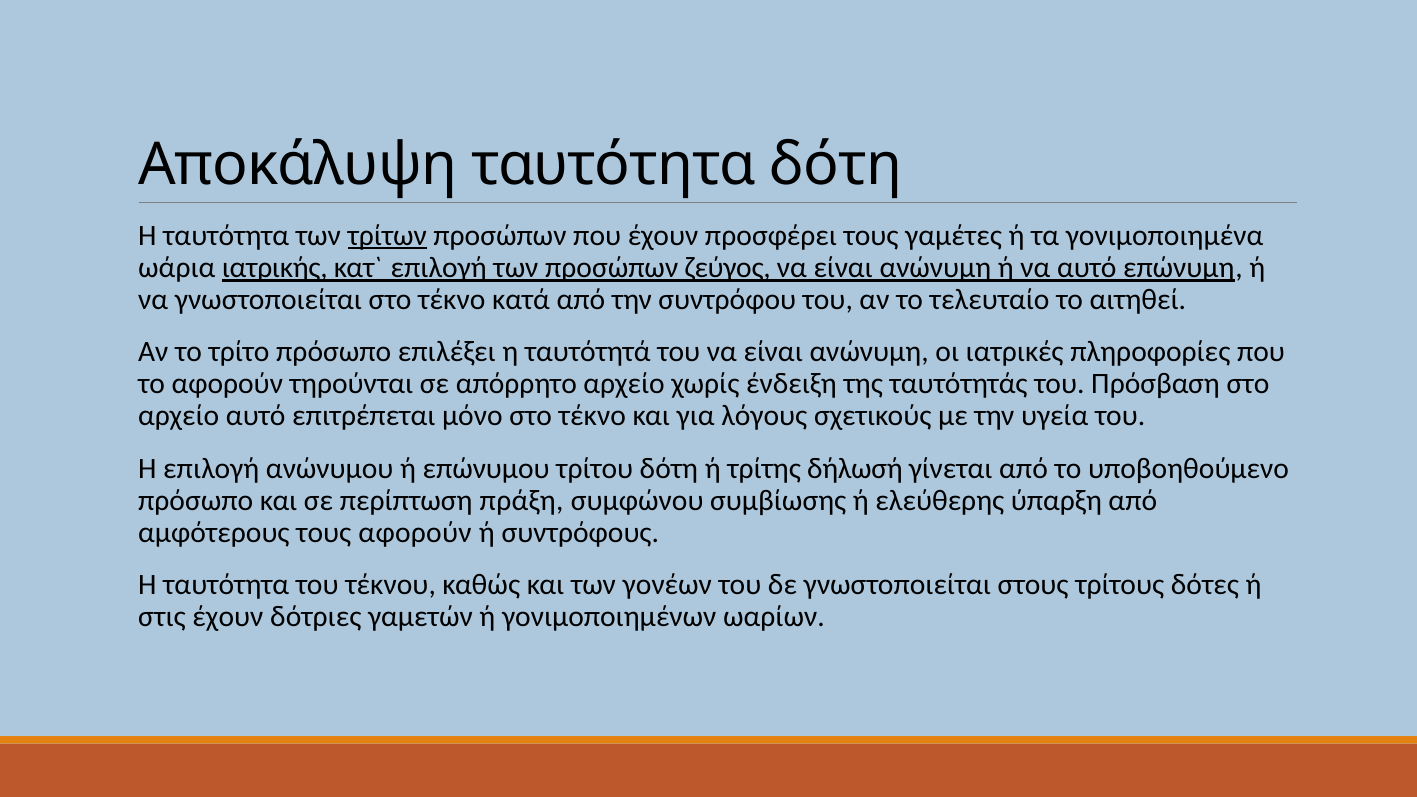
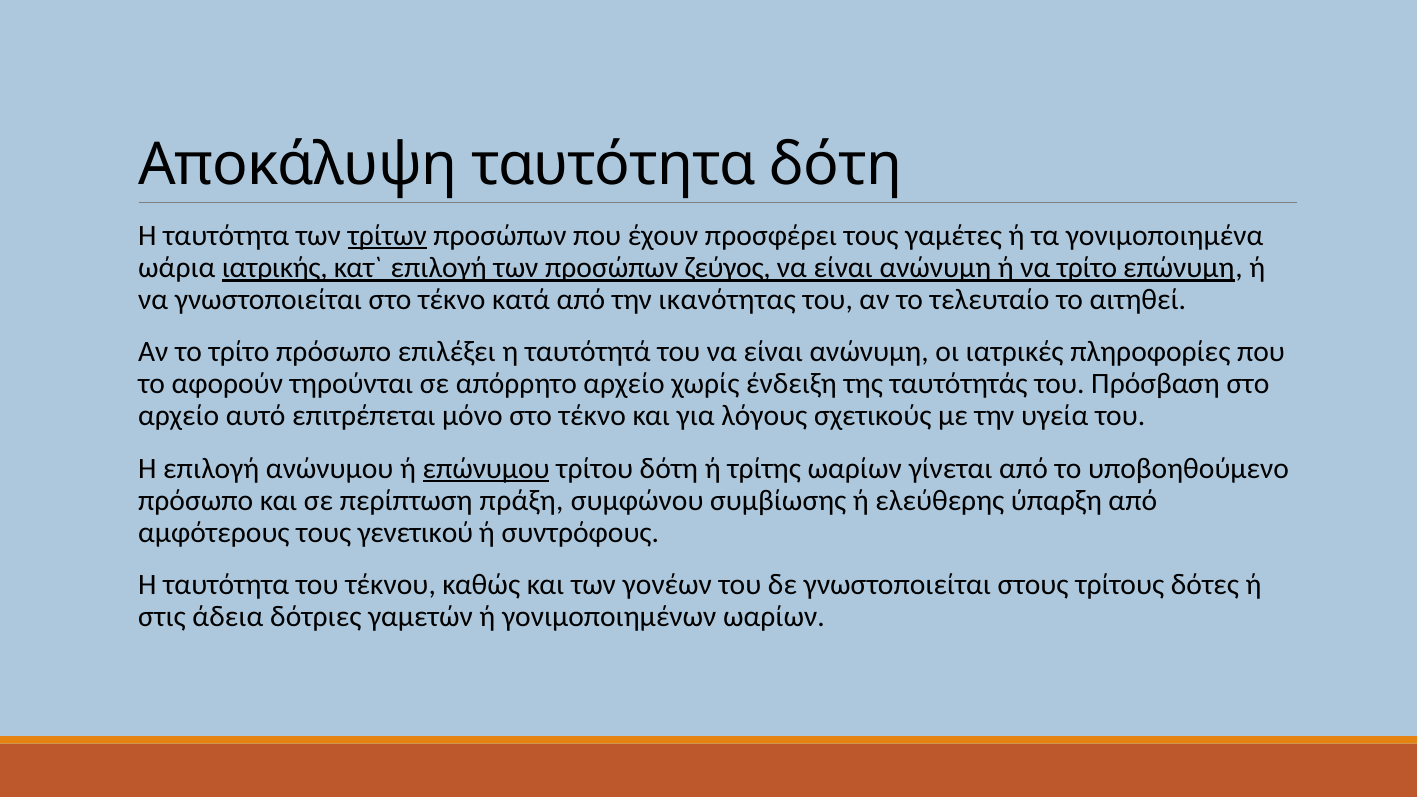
να αυτό: αυτό -> τρίτο (1087, 268)
συντρόφου: συντρόφου -> ικανότητας (727, 299)
επώνυμου underline: none -> present (486, 469)
τρίτης δήλωσή: δήλωσή -> ωαρίων (855, 469)
τους αφορούν: αφορούν -> γενετικού (415, 532)
στις έχουν: έχουν -> άδεια (228, 617)
